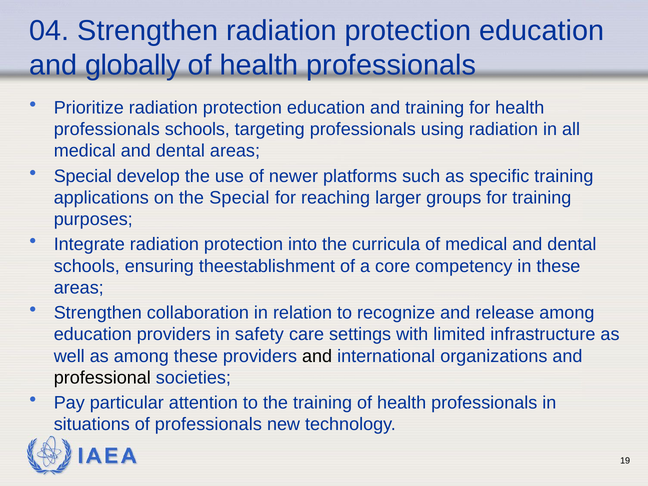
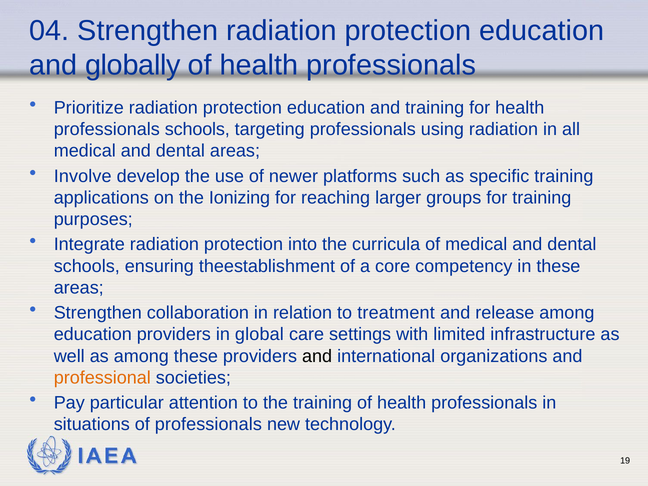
Special: Special -> Involve (83, 176)
the Special: Special -> Ionizing (240, 198)
recognize: recognize -> treatment (396, 313)
safety: safety -> global (259, 335)
professional colour: black -> orange (102, 378)
